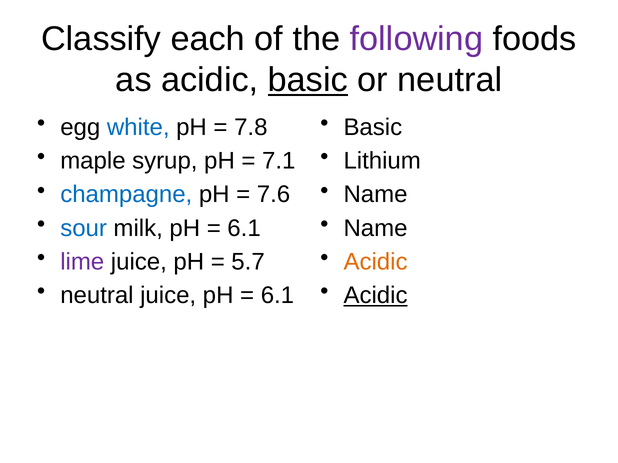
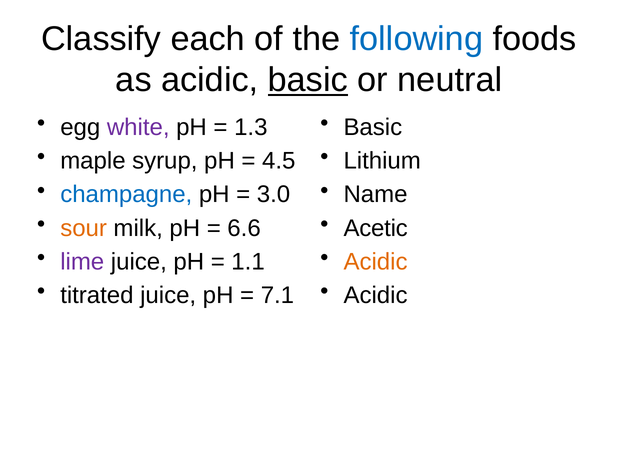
following colour: purple -> blue (416, 39)
white colour: blue -> purple (138, 127)
7.8: 7.8 -> 1.3 (251, 127)
7.1: 7.1 -> 4.5 (279, 161)
7.6: 7.6 -> 3.0 (274, 195)
sour colour: blue -> orange (84, 228)
6.1: 6.1 -> 6.6 (244, 228)
Name: Name -> Acetic (376, 228)
5.7: 5.7 -> 1.1 (248, 262)
neutral: neutral -> titrated (97, 296)
6.1: 6.1 -> 7.1 (277, 296)
Acidic underline: present -> none (376, 296)
